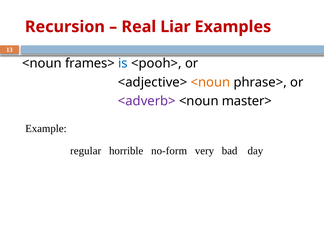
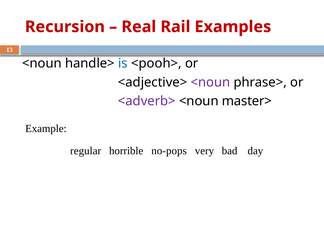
Liar: Liar -> Rail (175, 27)
frames>: frames> -> handle> (90, 63)
<noun colour: orange -> purple (210, 82)
no-form: no-form -> no-pops (169, 151)
